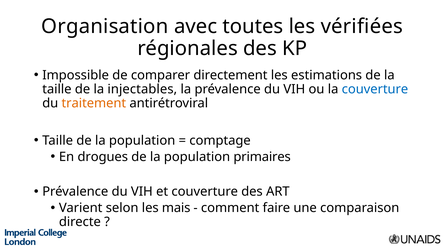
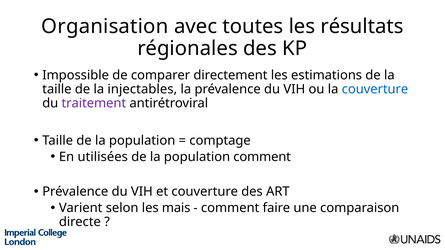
vérifiées: vérifiées -> résultats (362, 26)
traitement colour: orange -> purple (94, 103)
drogues: drogues -> utilisées (103, 157)
population primaires: primaires -> comment (262, 157)
